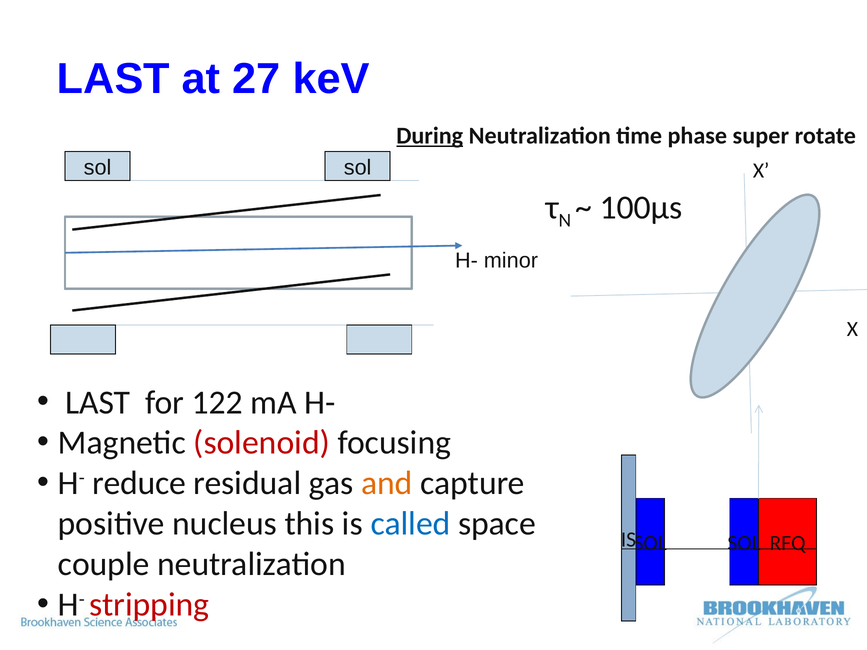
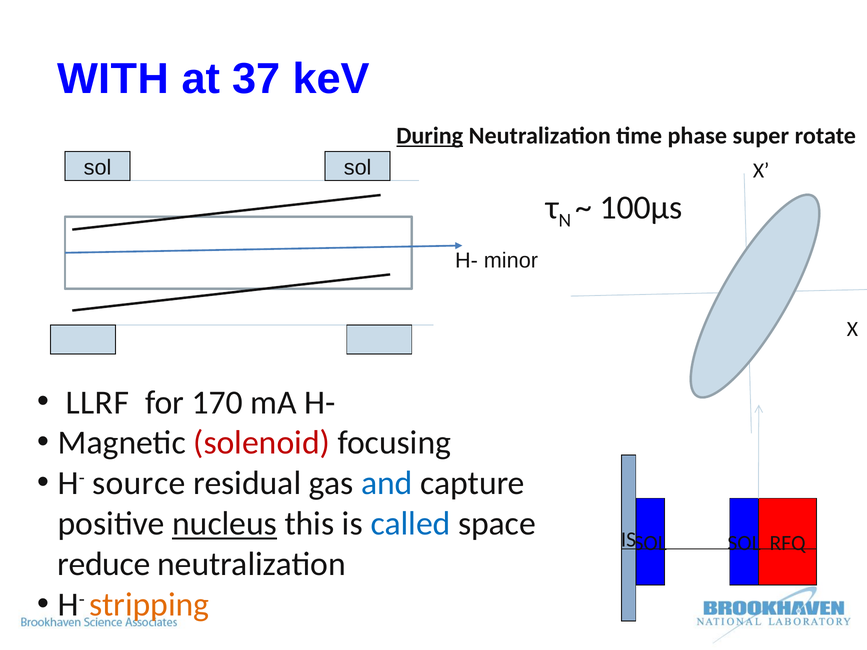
LAST: LAST -> WITH (113, 79)
27: 27 -> 37 (256, 79)
LAST: LAST -> LLRF (98, 403)
122: 122 -> 170 (217, 403)
reduce: reduce -> source (139, 484)
and colour: orange -> blue (387, 484)
nucleus underline: none -> present (225, 524)
couple: couple -> reduce (104, 564)
stripping colour: red -> orange (149, 605)
